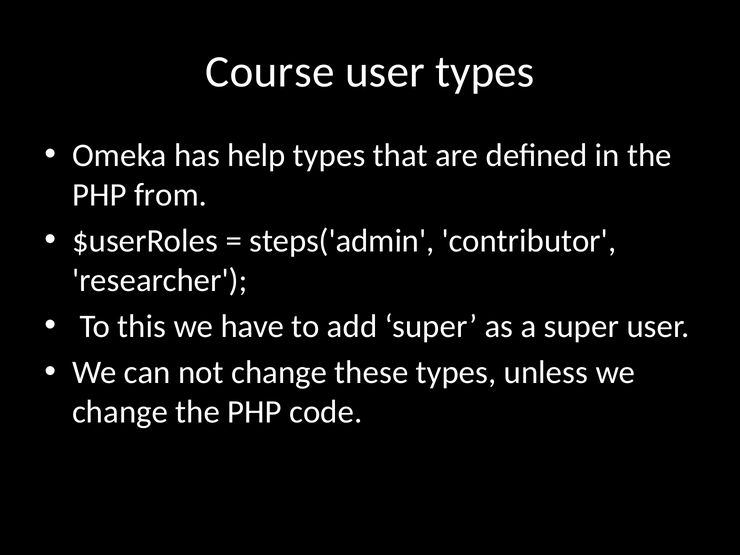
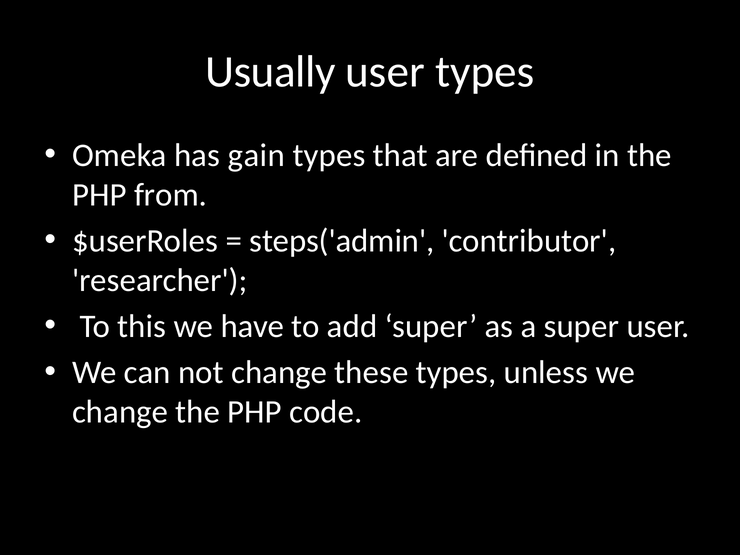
Course: Course -> Usually (270, 72)
help: help -> gain (256, 155)
